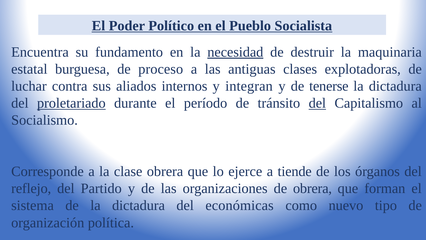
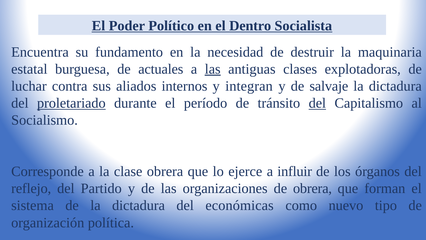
Pueblo: Pueblo -> Dentro (250, 26)
necesidad underline: present -> none (235, 52)
proceso: proceso -> actuales (161, 69)
las underline: none -> present (213, 69)
tenerse: tenerse -> salvaje (329, 86)
tiende: tiende -> influir (295, 171)
